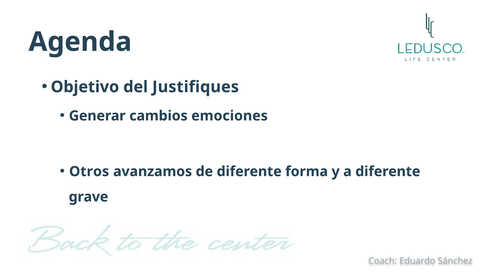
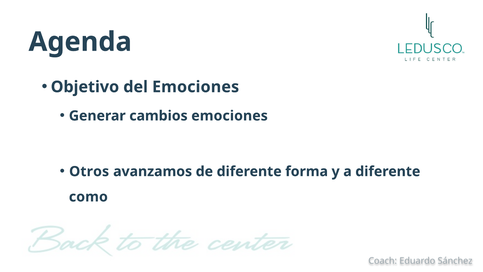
del Justifiques: Justifiques -> Emociones (196, 87)
grave: grave -> como (88, 197)
